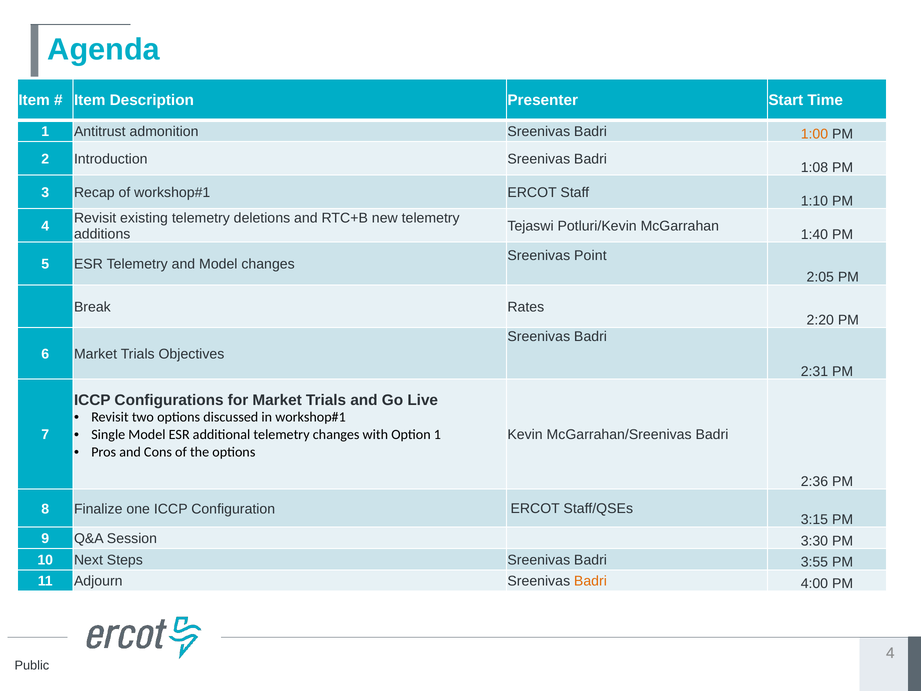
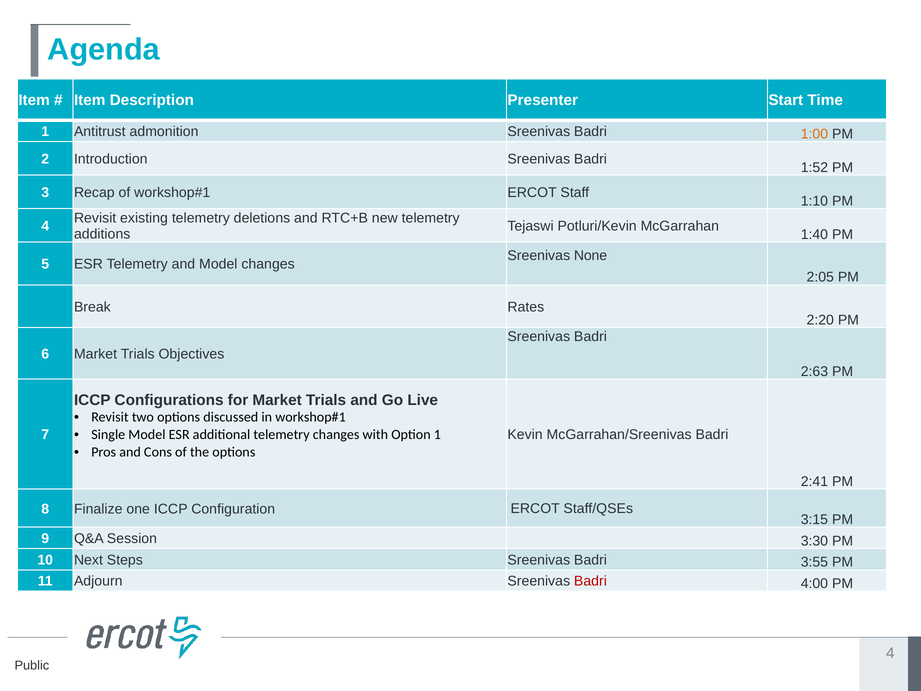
1:08: 1:08 -> 1:52 (814, 167)
Point: Point -> None (591, 255)
2:31: 2:31 -> 2:63 (814, 371)
2:36: 2:36 -> 2:41 (814, 481)
Badri colour: orange -> red (590, 581)
